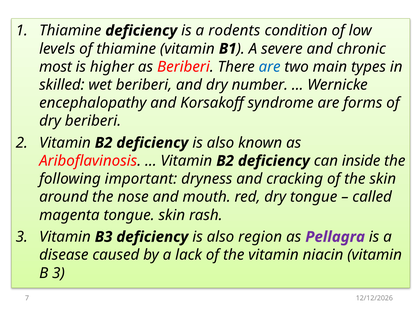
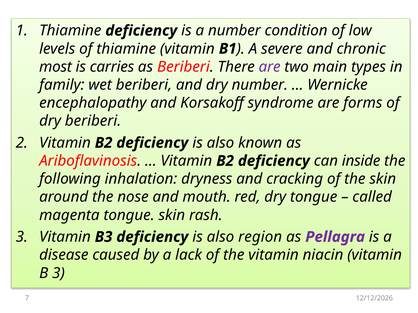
a rodents: rodents -> number (234, 31)
higher: higher -> carries (112, 67)
are colour: blue -> purple (270, 67)
skilled: skilled -> family (62, 85)
important: important -> inhalation (141, 179)
